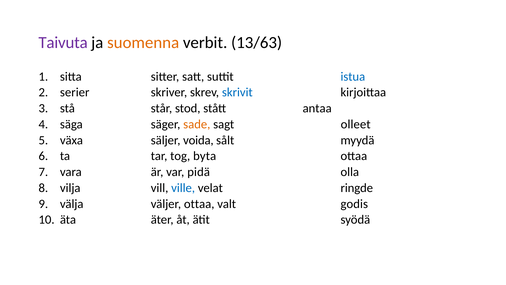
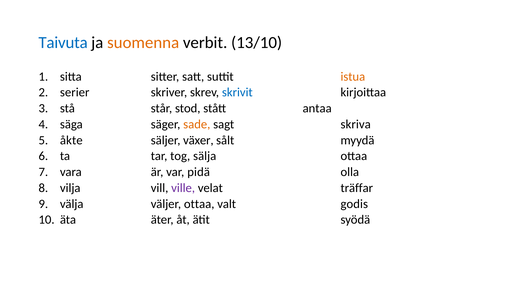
Taivuta colour: purple -> blue (63, 43)
13/63: 13/63 -> 13/10 (257, 43)
istua colour: blue -> orange (353, 76)
olleet: olleet -> skriva (356, 124)
växa: växa -> åkte (71, 140)
voida: voida -> växer (198, 140)
byta: byta -> sälja (205, 156)
ville colour: blue -> purple (183, 188)
ringde: ringde -> träffar (357, 188)
